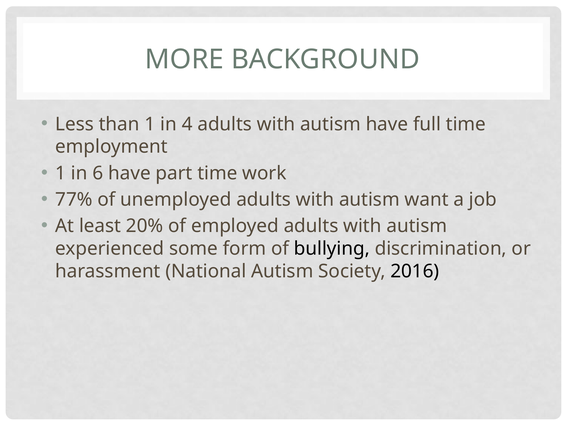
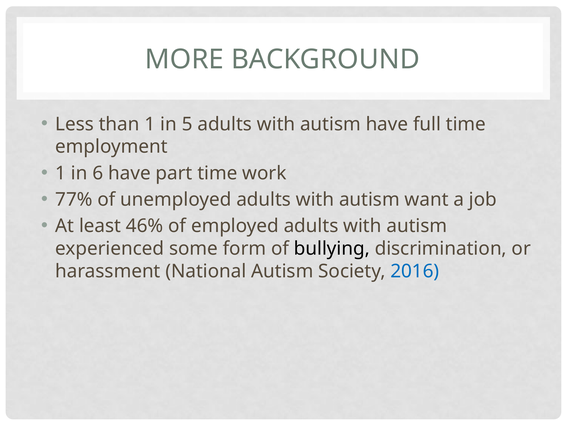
4: 4 -> 5 (187, 124)
20%: 20% -> 46% (145, 226)
2016 colour: black -> blue (415, 272)
